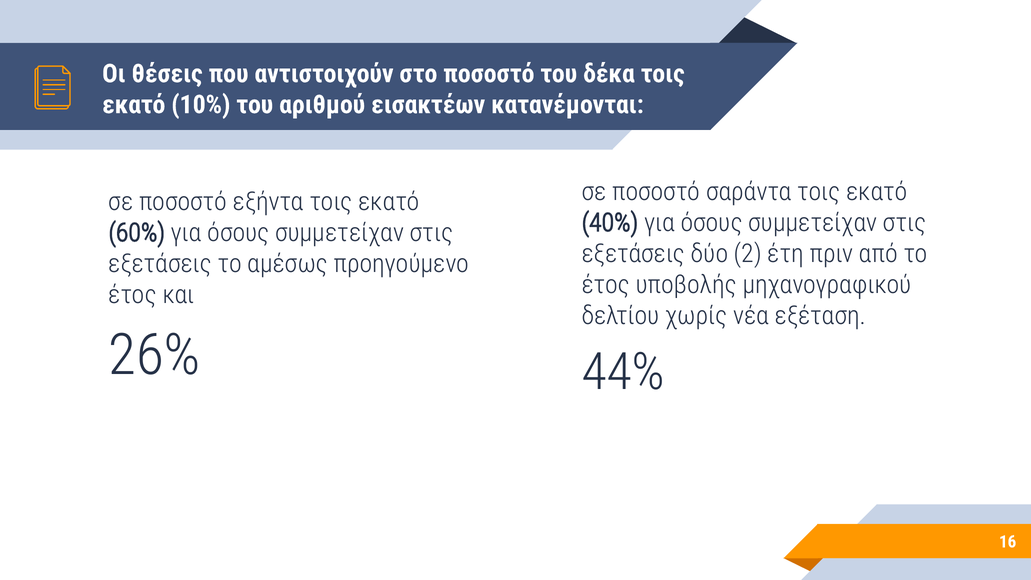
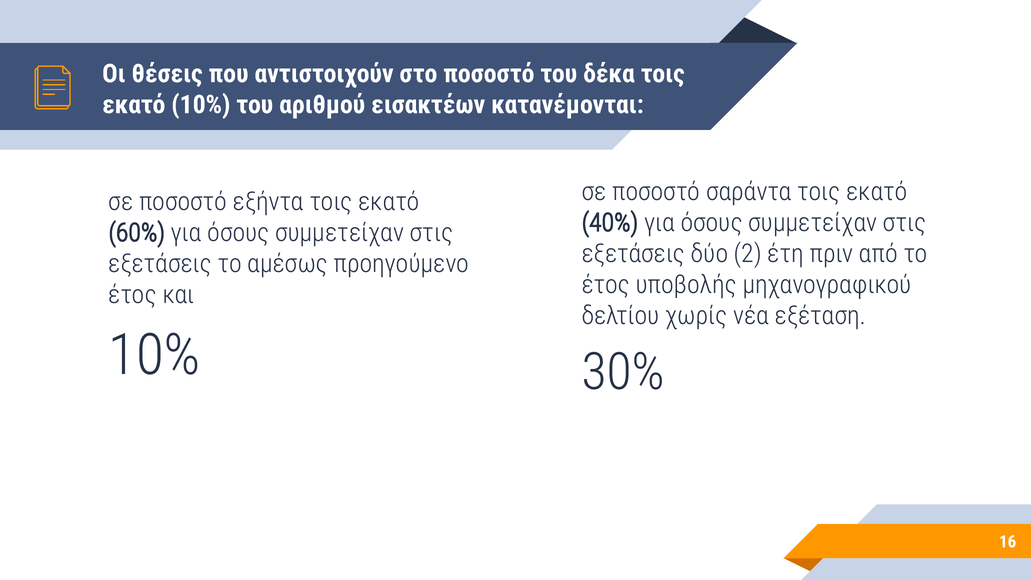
26%: 26% -> 10% (155, 355)
44%: 44% -> 30% (623, 372)
